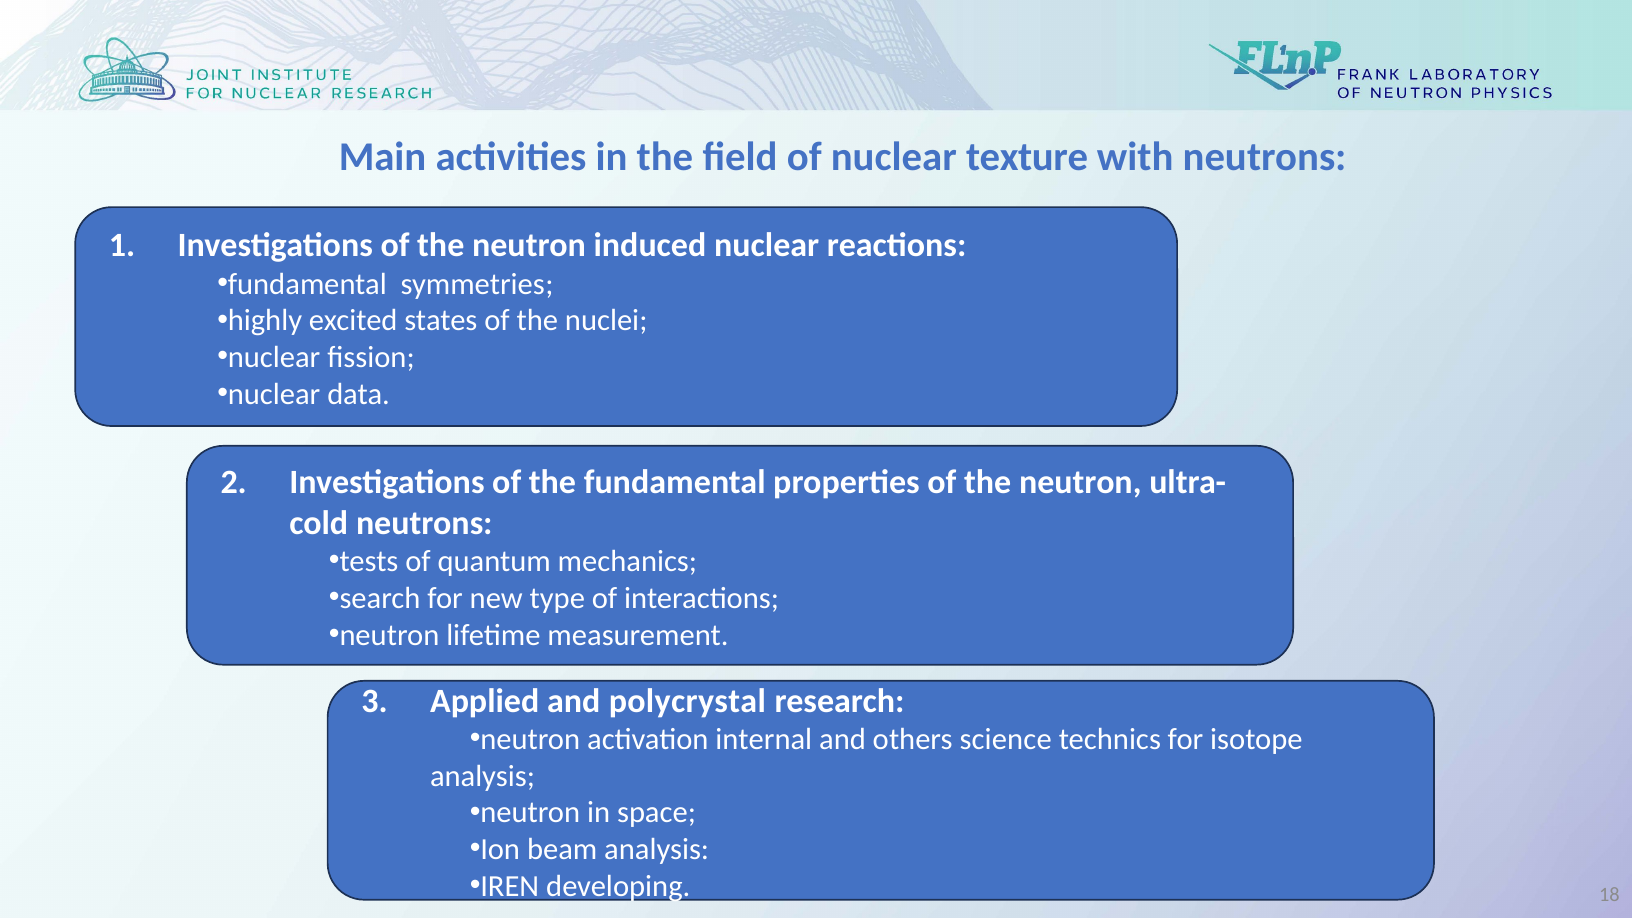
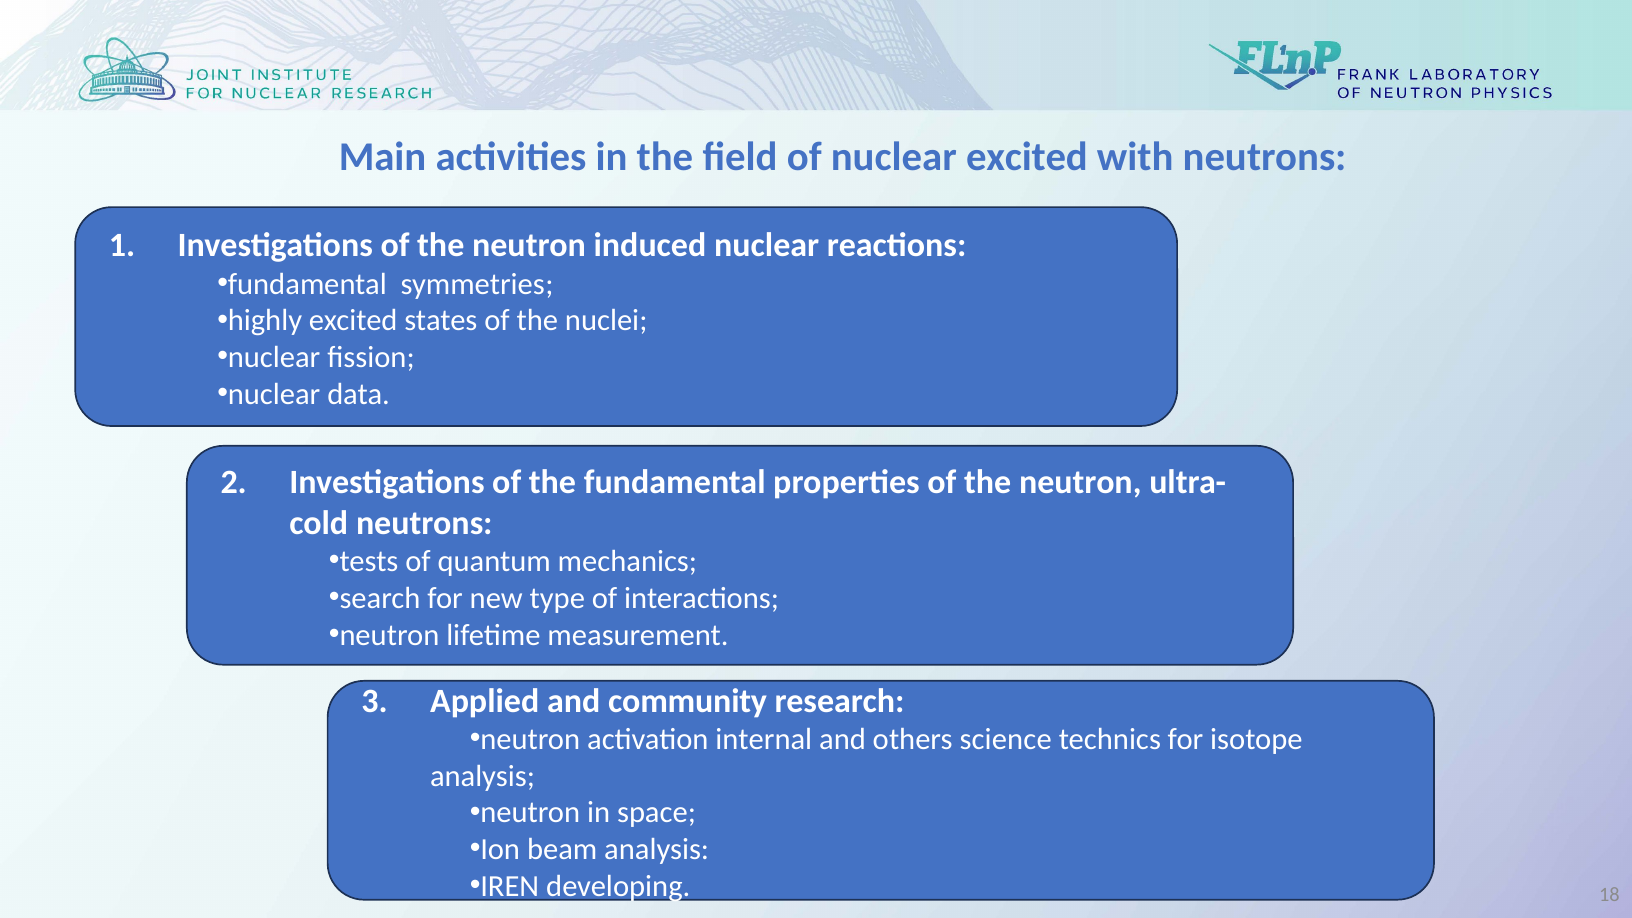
nuclear texture: texture -> excited (1027, 157)
polycrystal: polycrystal -> community (688, 701)
